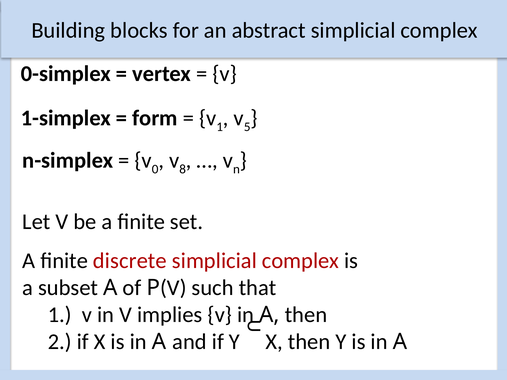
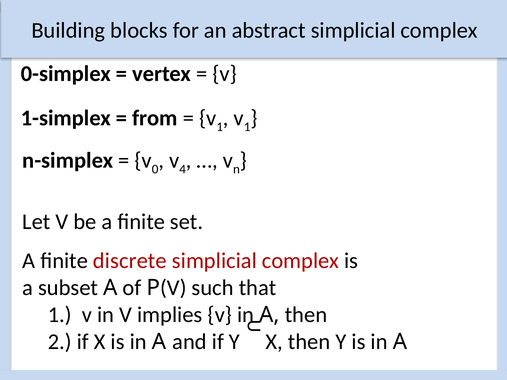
form: form -> from (155, 118)
5: 5 -> 1 (247, 127)
8: 8 -> 4 (183, 169)
